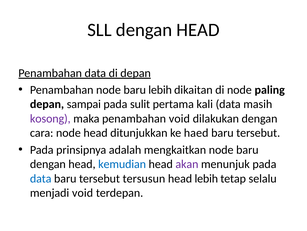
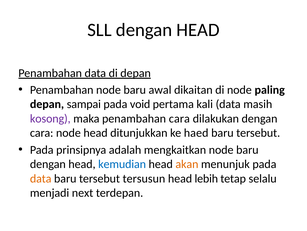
baru lebih: lebih -> awal (160, 90)
sulit: sulit -> void (140, 104)
penambahan void: void -> cara (179, 118)
akan colour: purple -> orange (187, 164)
data colour: blue -> orange (41, 178)
menjadi void: void -> next (83, 192)
